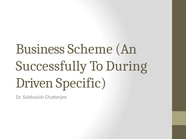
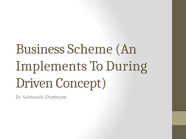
Successfully: Successfully -> Implements (51, 66)
Specific: Specific -> Concept (81, 83)
